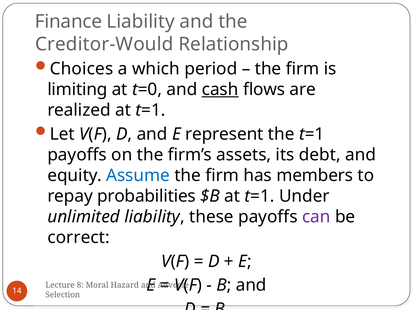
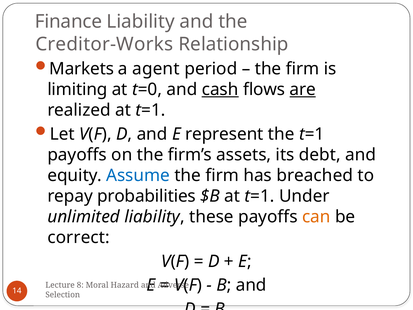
Creditor-Would: Creditor-Would -> Creditor-Works (104, 44)
Choices: Choices -> Markets (82, 69)
which: which -> agent (156, 69)
are underline: none -> present (303, 89)
members: members -> breached (315, 175)
can colour: purple -> orange (316, 217)
